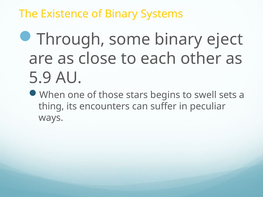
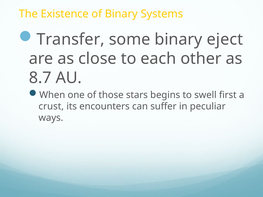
Through: Through -> Transfer (71, 39)
5.9: 5.9 -> 8.7 (40, 78)
sets: sets -> first (228, 95)
thing: thing -> crust (51, 106)
